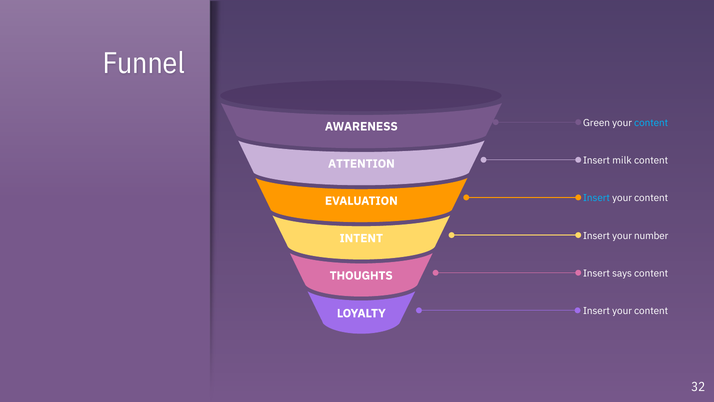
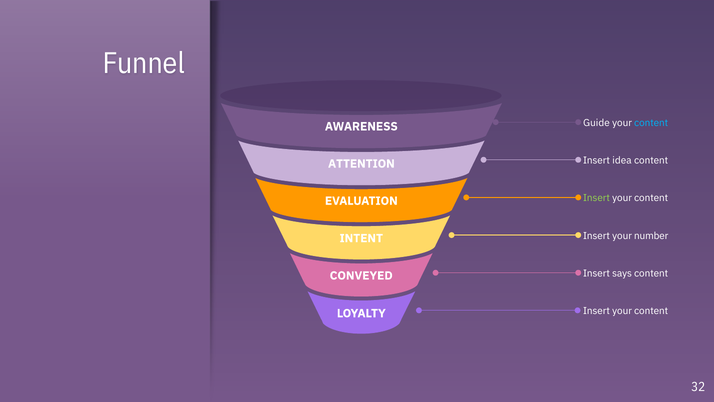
Green: Green -> Guide (596, 123)
milk: milk -> idea (622, 160)
Insert colour: light blue -> light green (597, 198)
THOUGHTS: THOUGHTS -> CONVEYED (361, 275)
